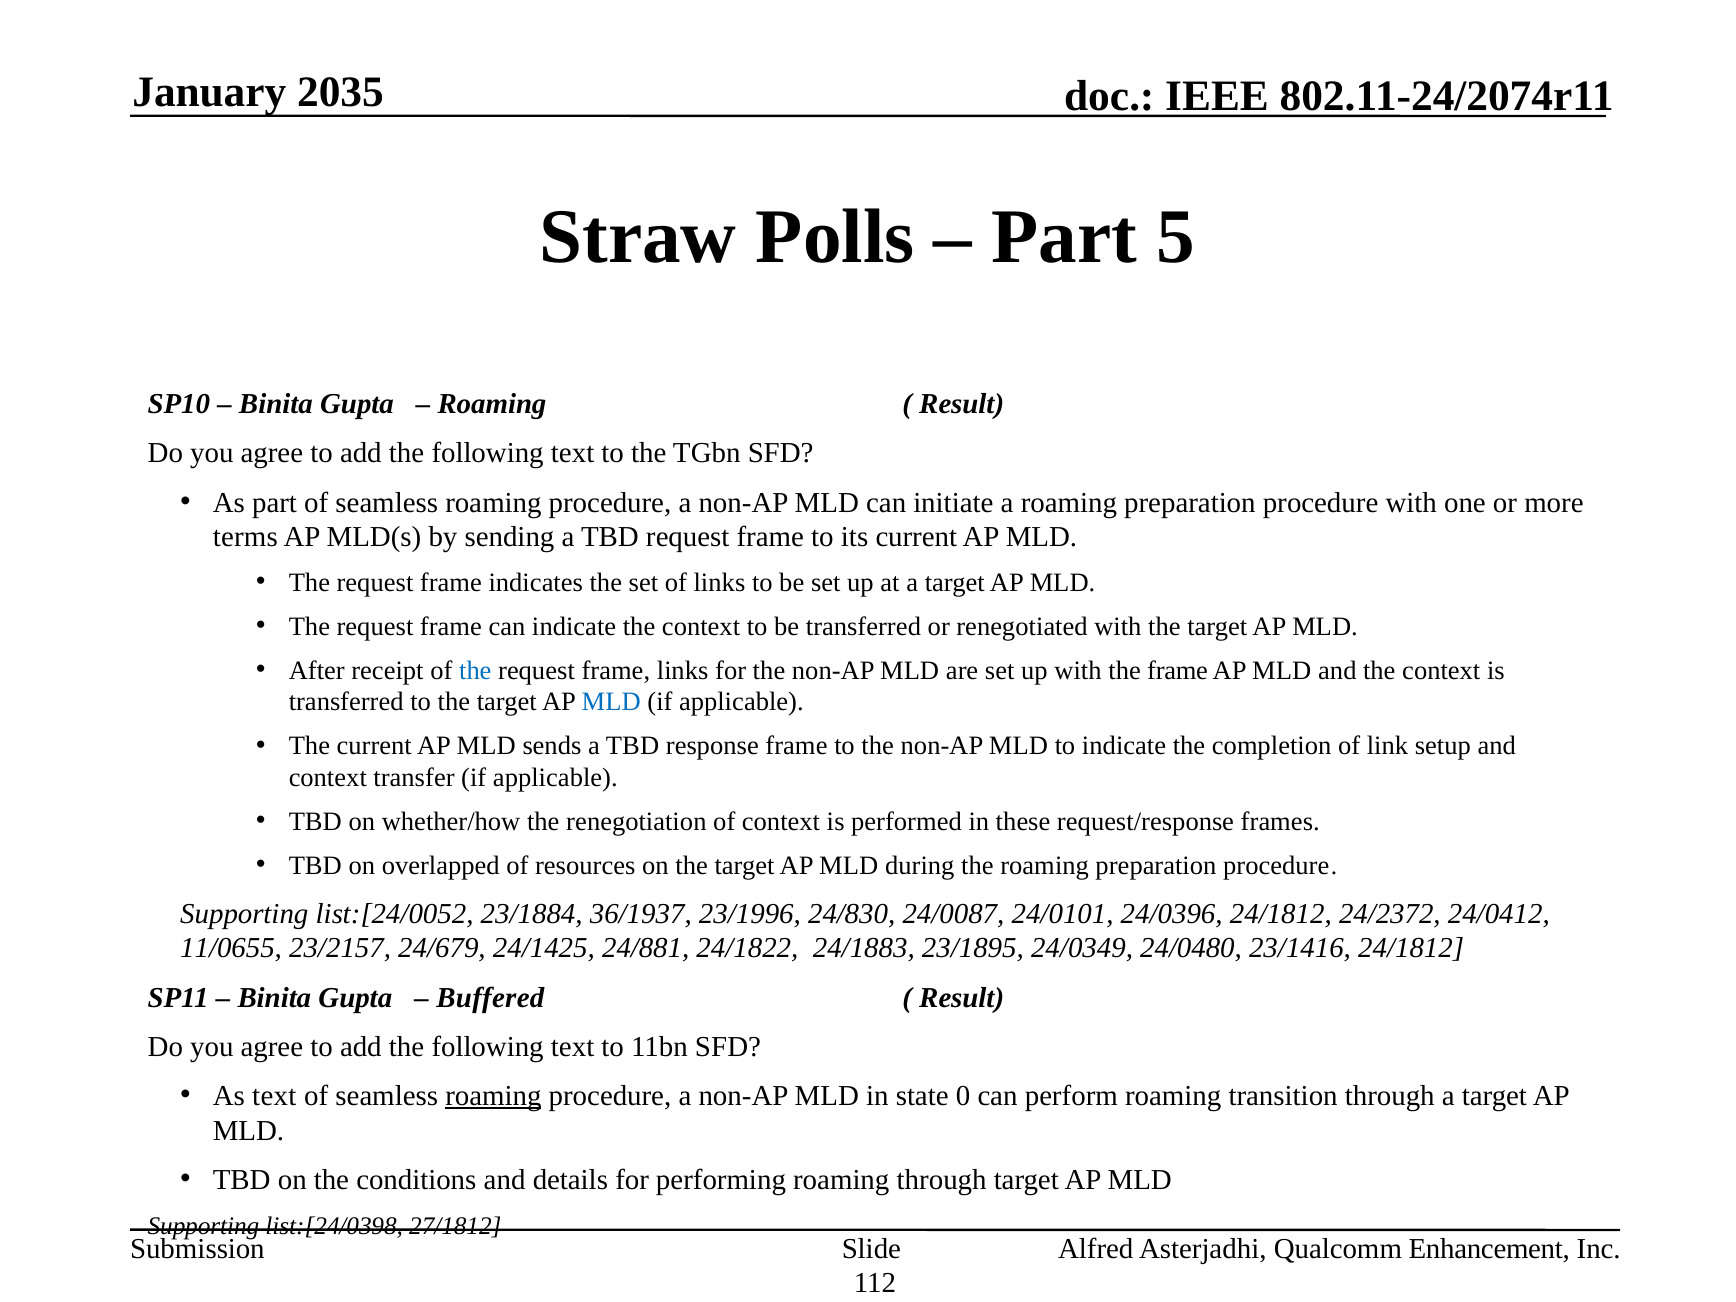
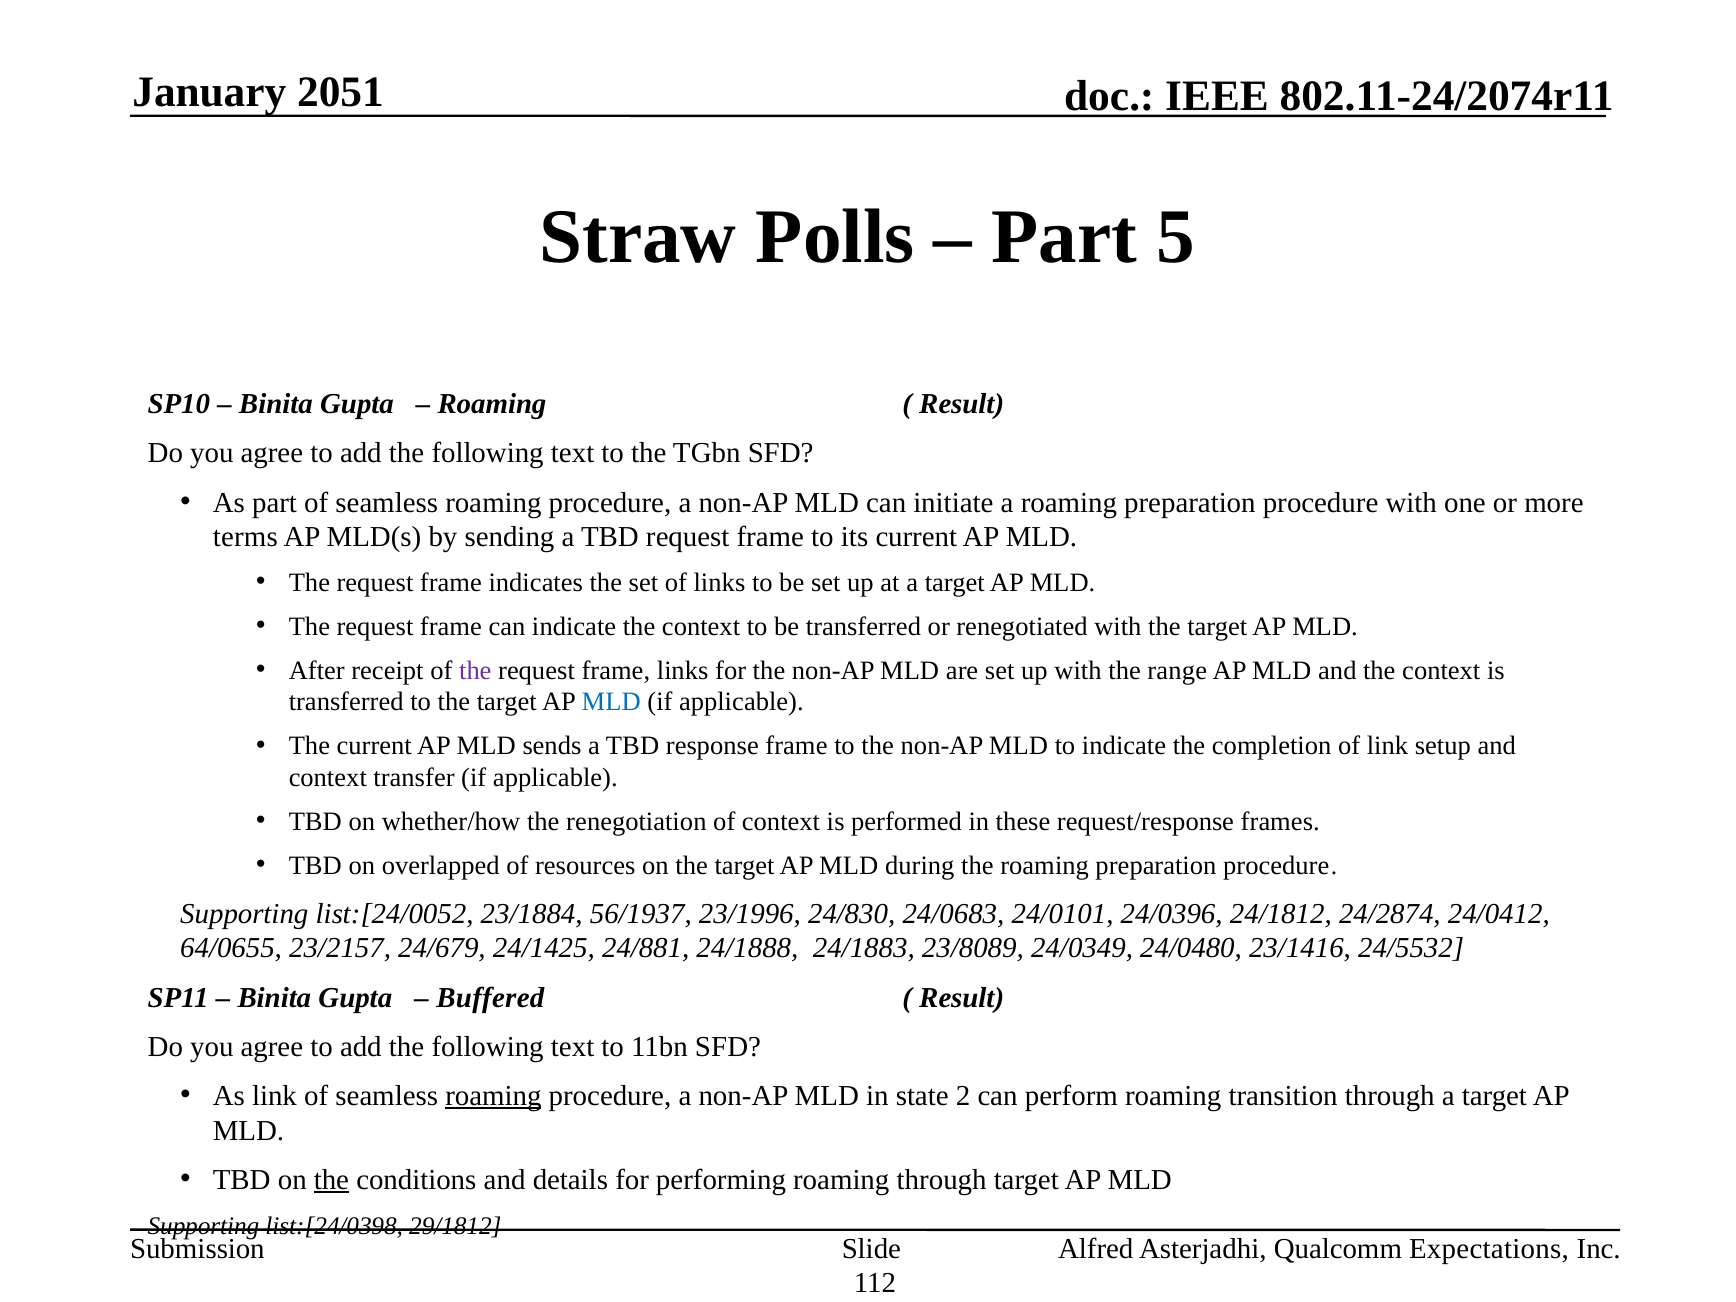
2035: 2035 -> 2051 (340, 92)
the colour: blue -> purple (475, 670)
the frame: frame -> range (1177, 670)
36/1937: 36/1937 -> 56/1937 (641, 914)
24/0087: 24/0087 -> 24/0683 (953, 914)
24/2372: 24/2372 -> 24/2874 (1390, 914)
11/0655: 11/0655 -> 64/0655 (231, 948)
24/1822: 24/1822 -> 24/1888 (747, 948)
23/1895: 23/1895 -> 23/8089 (973, 948)
23/1416 24/1812: 24/1812 -> 24/5532 (1411, 948)
As text: text -> link (274, 1096)
0: 0 -> 2 (963, 1096)
the underline: none -> present (331, 1180)
27/1812: 27/1812 -> 29/1812 (455, 1227)
Enhancement: Enhancement -> Expectations (1489, 1249)
